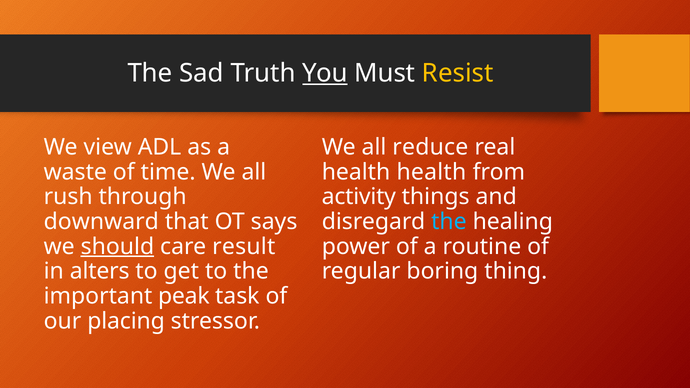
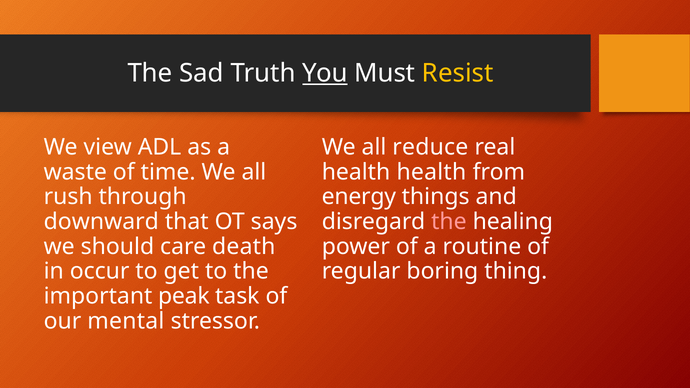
activity: activity -> energy (359, 197)
the colour: light blue -> pink (449, 222)
should underline: present -> none (117, 247)
result: result -> death (244, 247)
alters: alters -> occur (100, 271)
placing: placing -> mental (126, 321)
